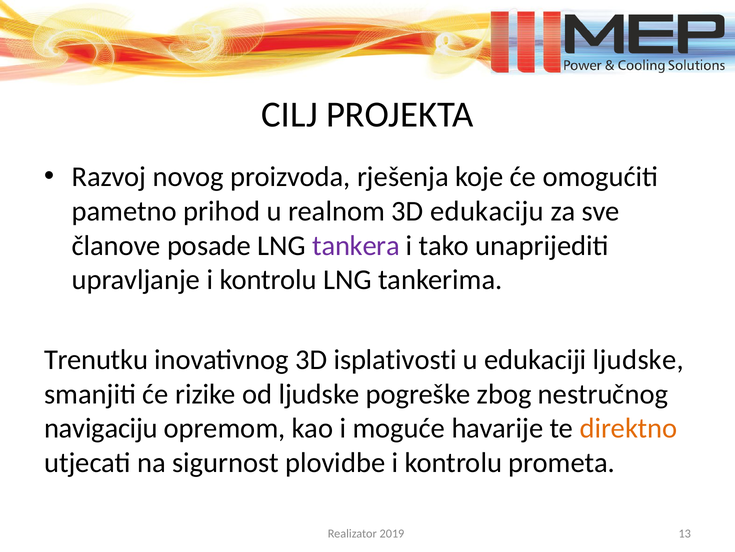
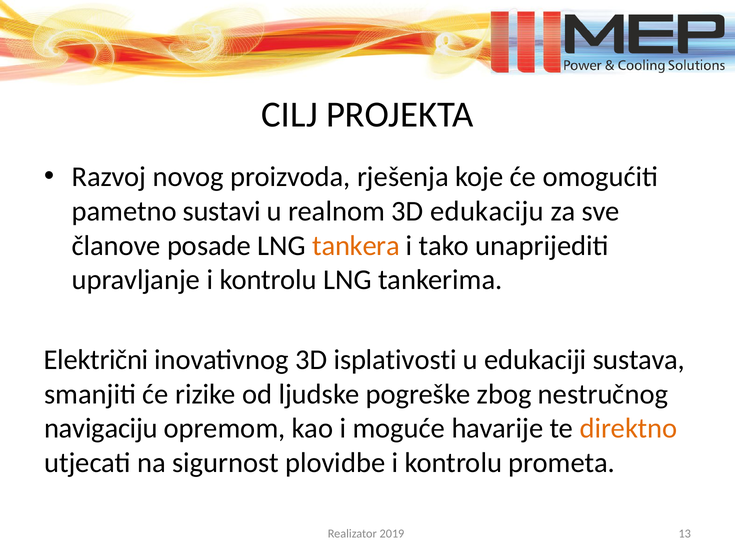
prihod: prihod -> sustavi (222, 211)
tankera colour: purple -> orange (356, 245)
Trenutku: Trenutku -> Električni (96, 359)
edukaciji ljudske: ljudske -> sustava (639, 359)
